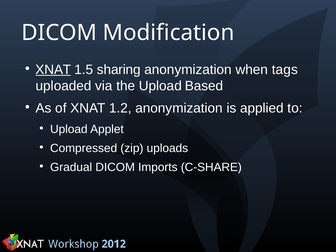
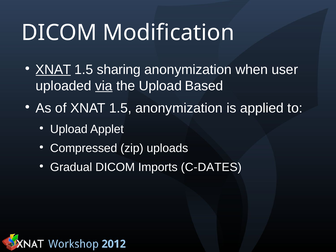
tags: tags -> user (285, 70)
via underline: none -> present (104, 86)
of XNAT 1.2: 1.2 -> 1.5 (120, 108)
C-SHARE: C-SHARE -> C-DATES (211, 167)
